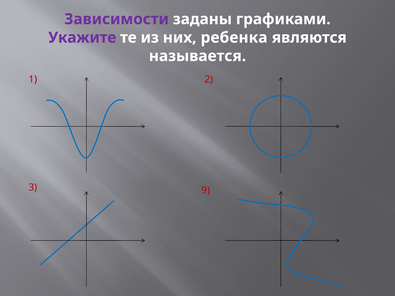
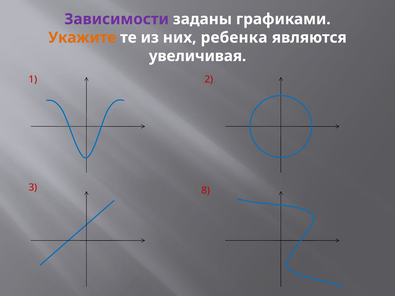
Укажите colour: purple -> orange (82, 38)
называется: называется -> увеличивая (198, 56)
9: 9 -> 8 (206, 191)
